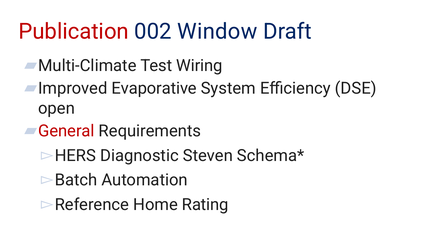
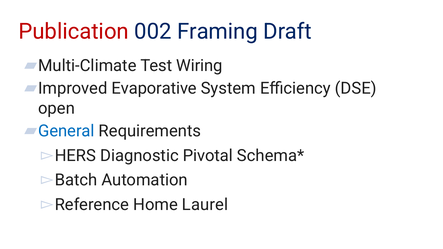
Window: Window -> Framing (217, 32)
General colour: red -> blue (66, 131)
Steven: Steven -> Pivotal (208, 156)
Rating: Rating -> Laurel (205, 205)
